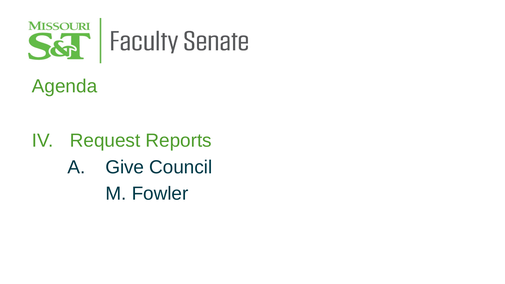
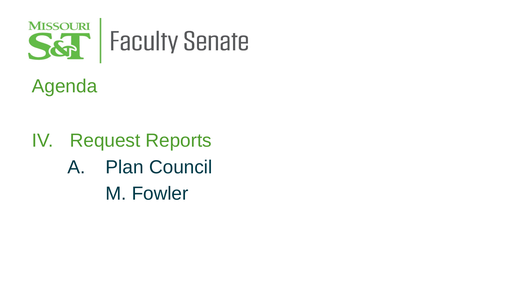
Give: Give -> Plan (125, 167)
